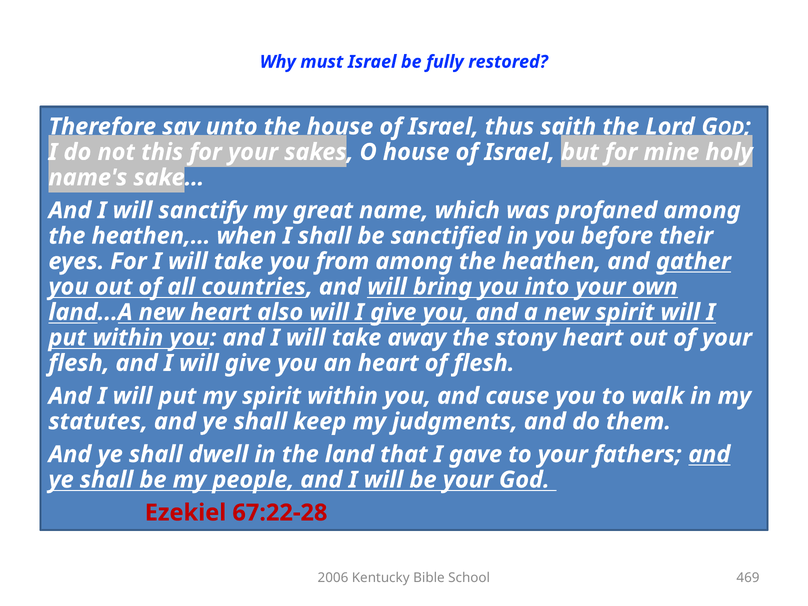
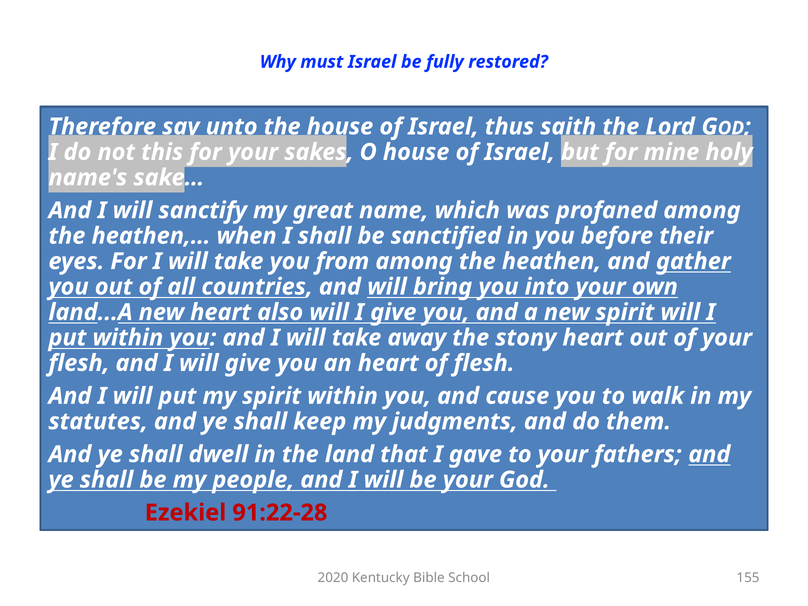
67:22-28: 67:22-28 -> 91:22-28 (280, 513)
2006: 2006 -> 2020 (333, 578)
469: 469 -> 155 (748, 578)
